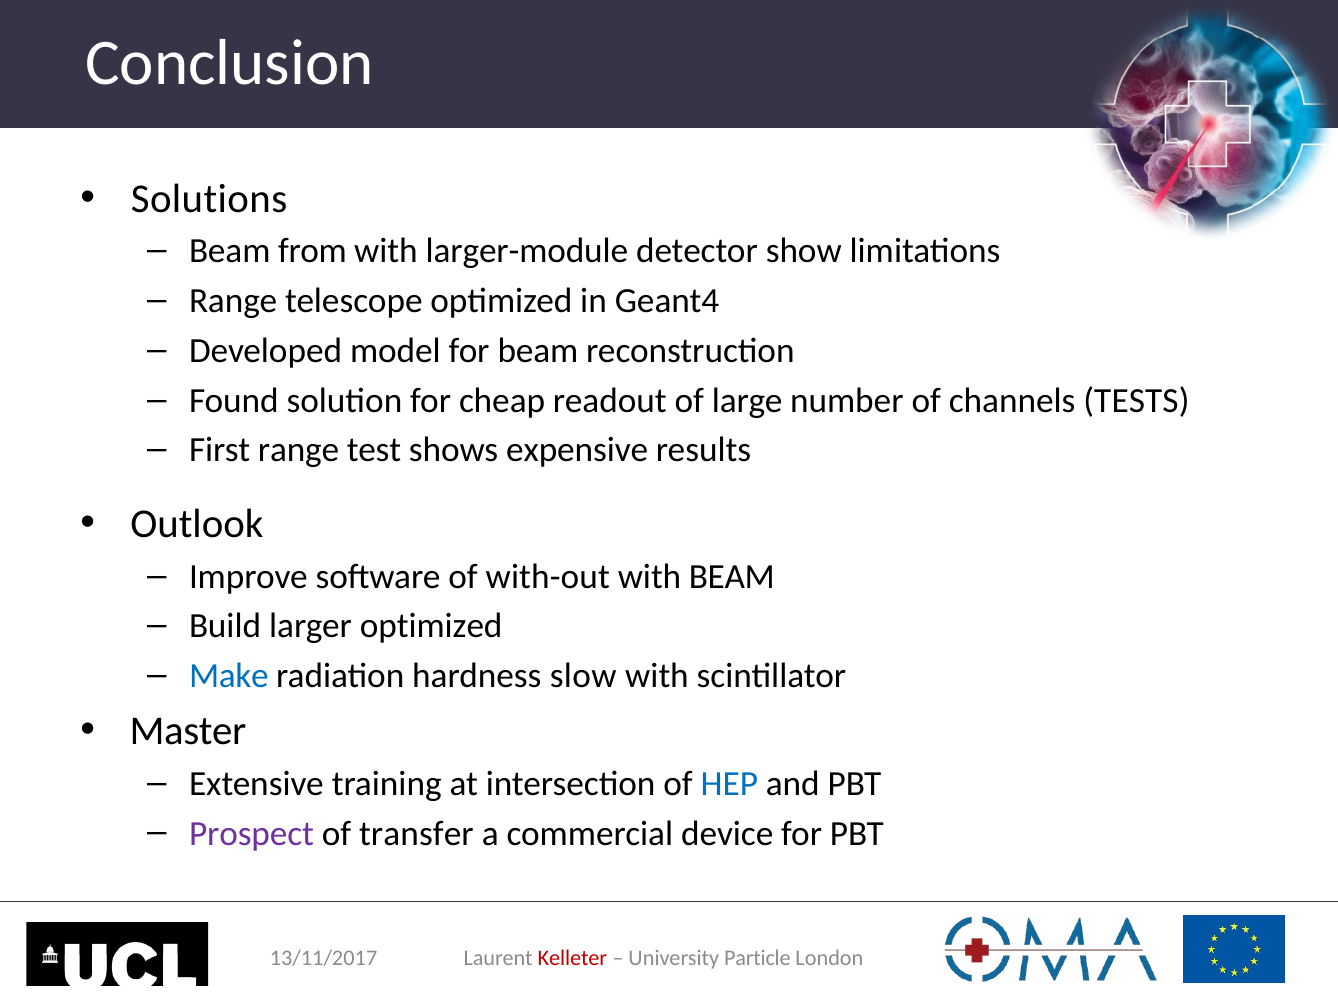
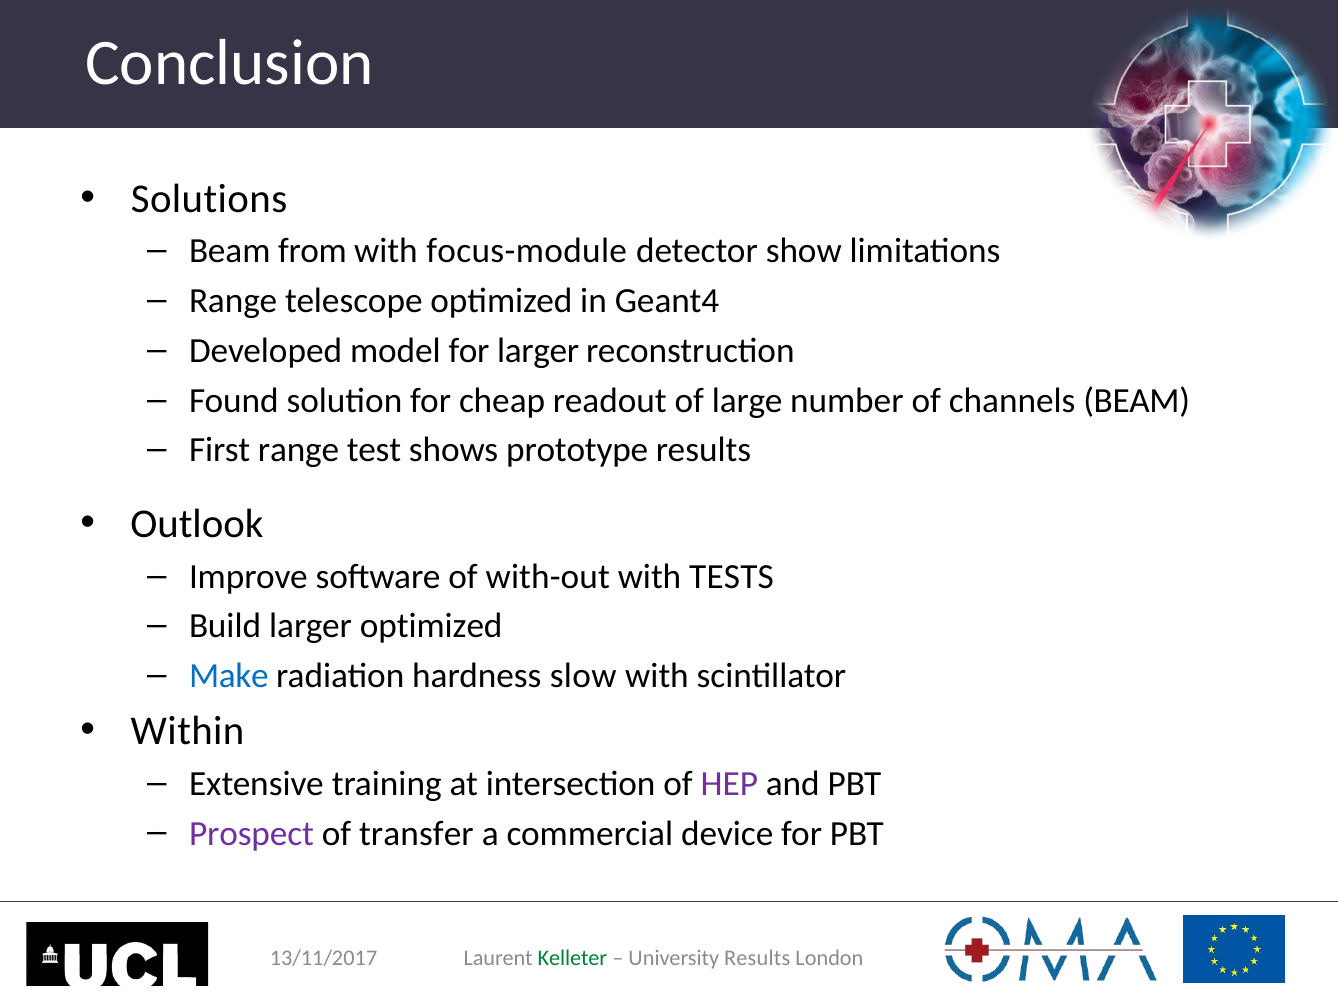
larger-module: larger-module -> focus-module (527, 251)
for beam: beam -> larger (538, 351)
channels TESTS: TESTS -> BEAM (1137, 401)
expensive: expensive -> prototype (577, 450)
with BEAM: BEAM -> TESTS (732, 577)
Master: Master -> Within (188, 731)
HEP colour: blue -> purple (729, 784)
Kelleter colour: red -> green (572, 958)
University Particle: Particle -> Results (757, 958)
